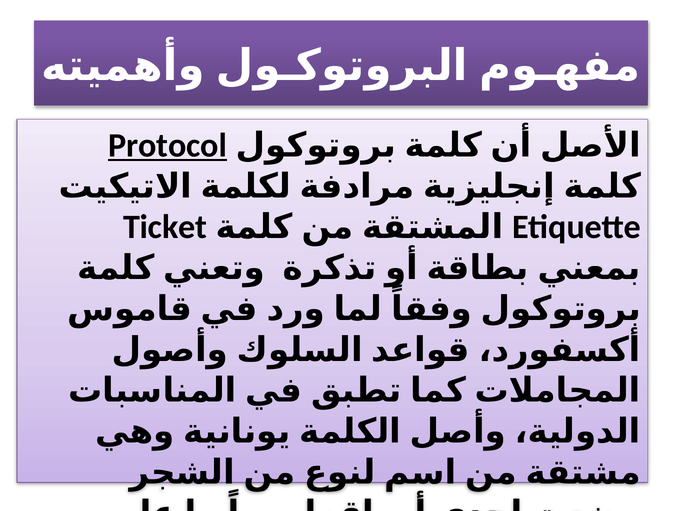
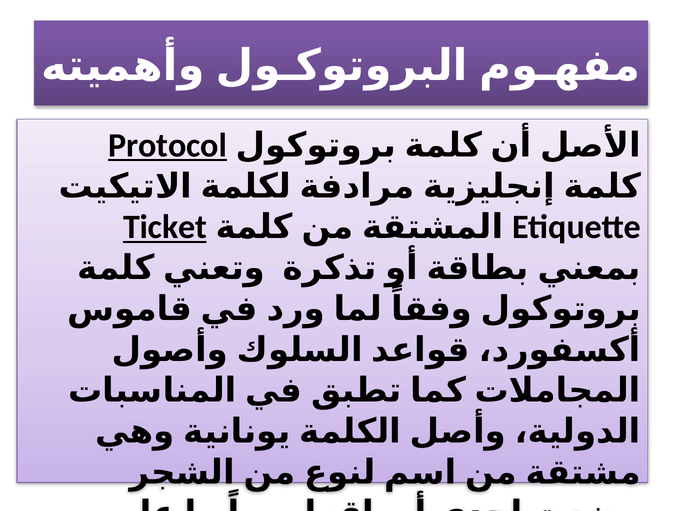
Ticket underline: none -> present (165, 227)
